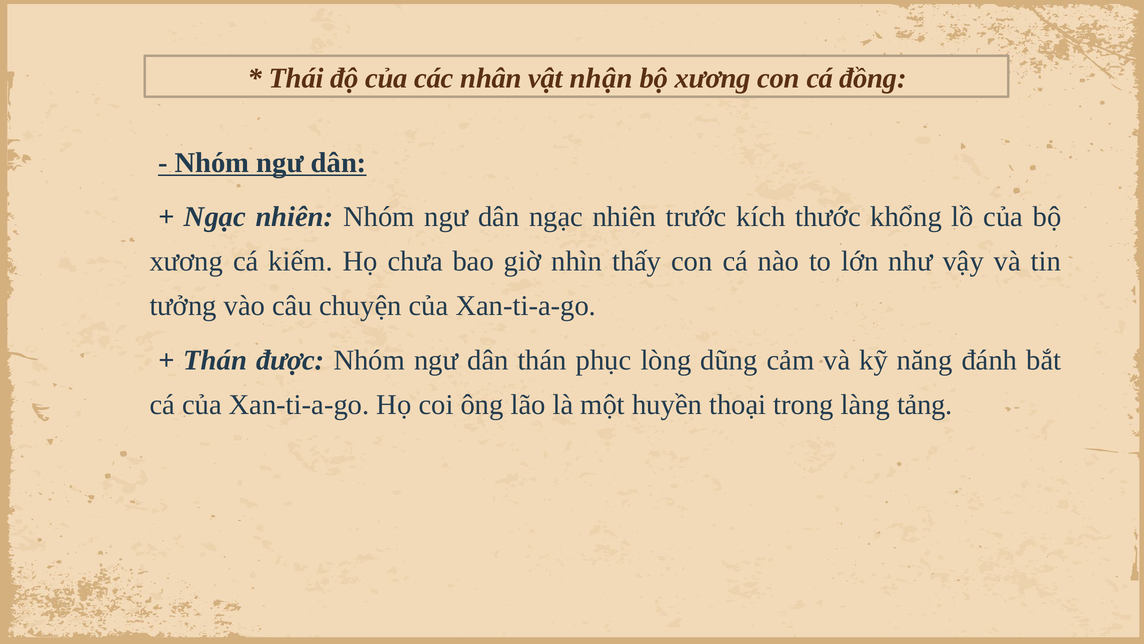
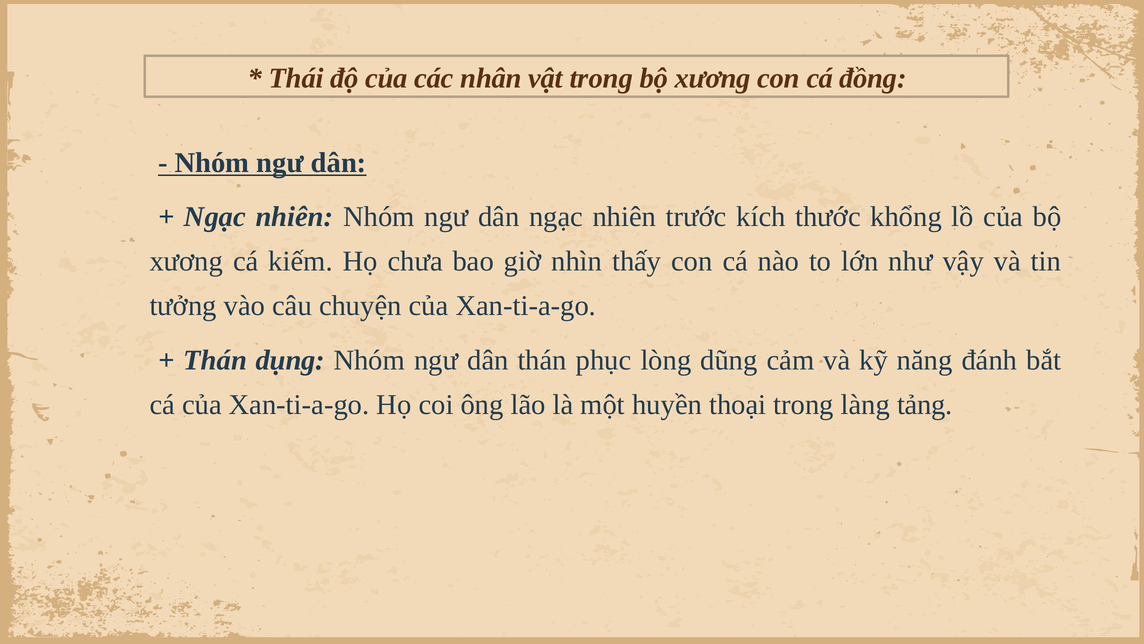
vật nhận: nhận -> trong (601, 78)
được: được -> dụng (290, 360)
